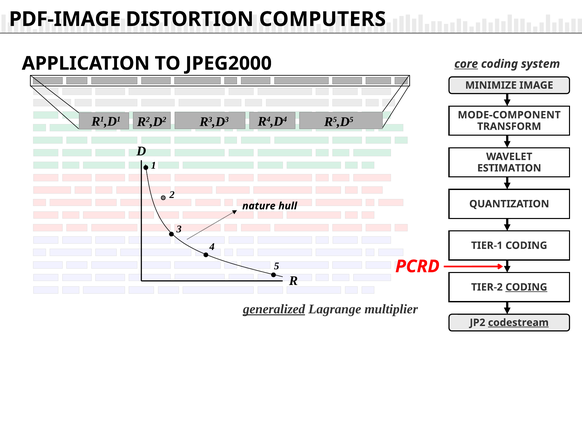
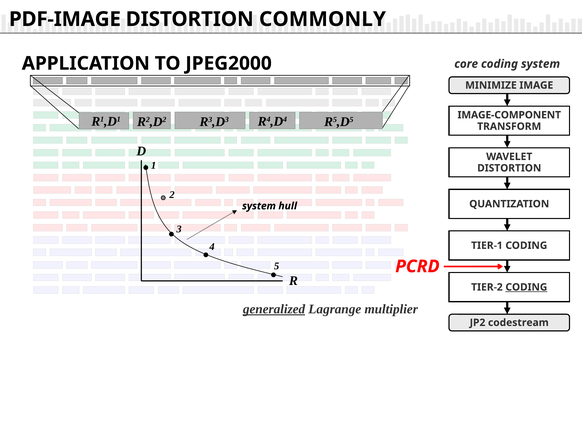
COMPUTERS: COMPUTERS -> COMMONLY (322, 19)
core underline: present -> none (466, 64)
MODE-COMPONENT: MODE-COMPONENT -> IMAGE-COMPONENT (509, 115)
ESTIMATION: ESTIMATION -> DISTORTION (509, 168)
nature: nature -> system (259, 206)
codestream underline: present -> none (518, 322)
